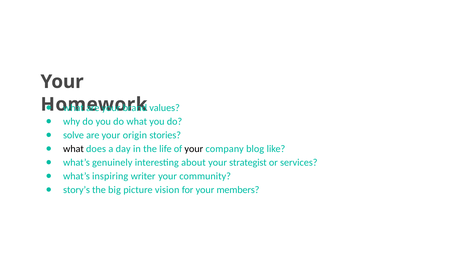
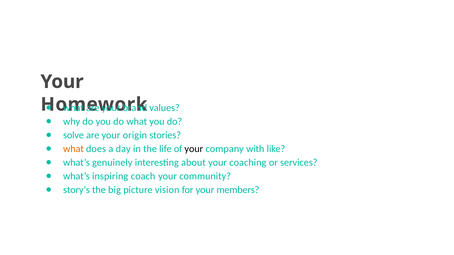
what colour: black -> orange (73, 149)
blog: blog -> with (255, 149)
strategist: strategist -> coaching (248, 163)
writer: writer -> coach (143, 177)
